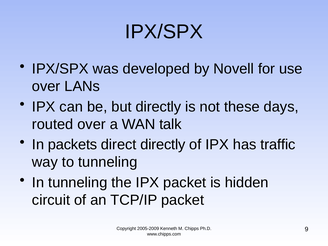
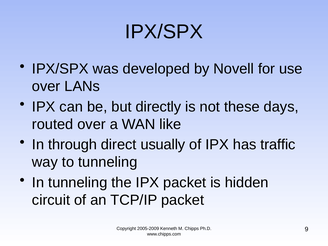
talk: talk -> like (170, 124)
packets: packets -> through (73, 145)
direct directly: directly -> usually (163, 145)
